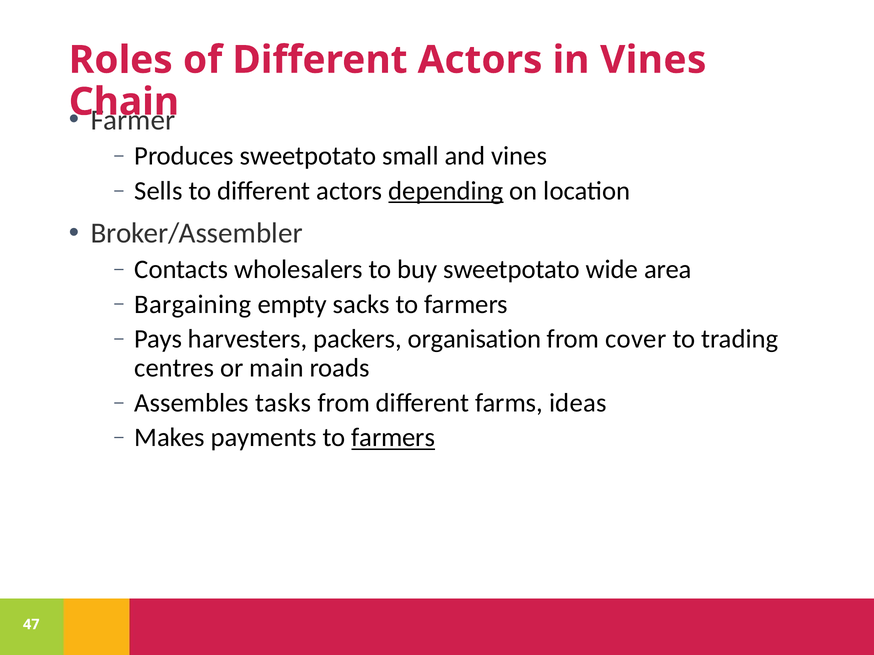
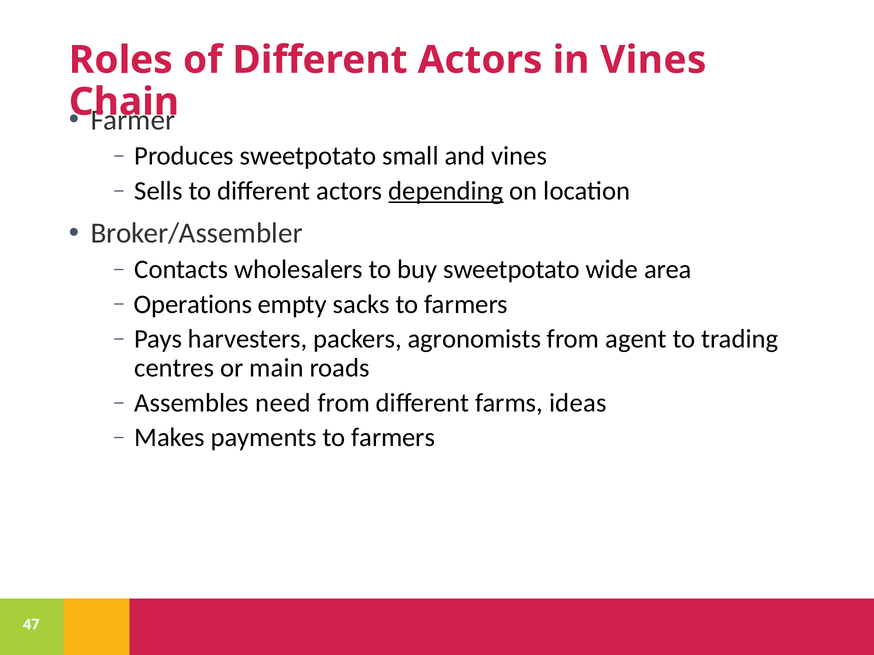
Bargaining: Bargaining -> Operations (193, 304)
organisation: organisation -> agronomists (474, 339)
cover: cover -> agent (636, 339)
tasks: tasks -> need (283, 403)
farmers underline: present -> none (393, 438)
